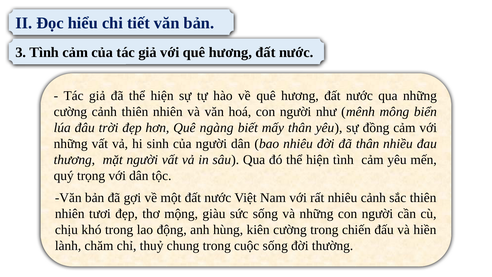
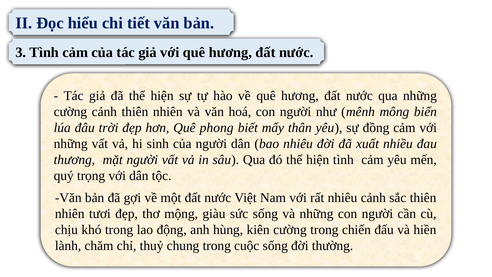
ngàng: ngàng -> phong (217, 128)
đã thân: thân -> xuất (367, 144)
